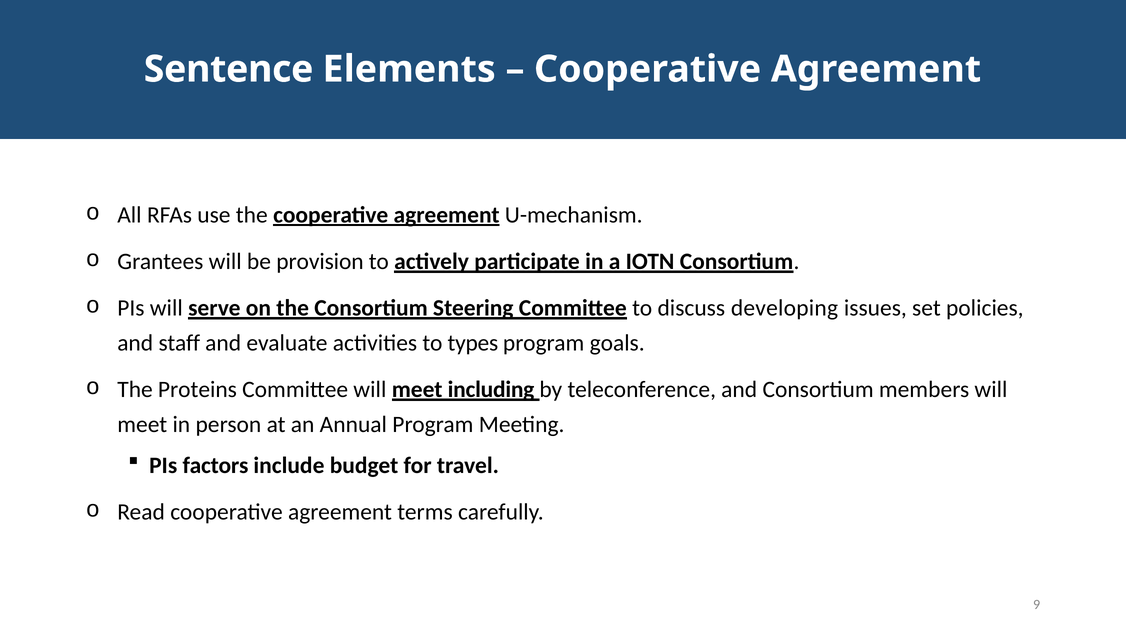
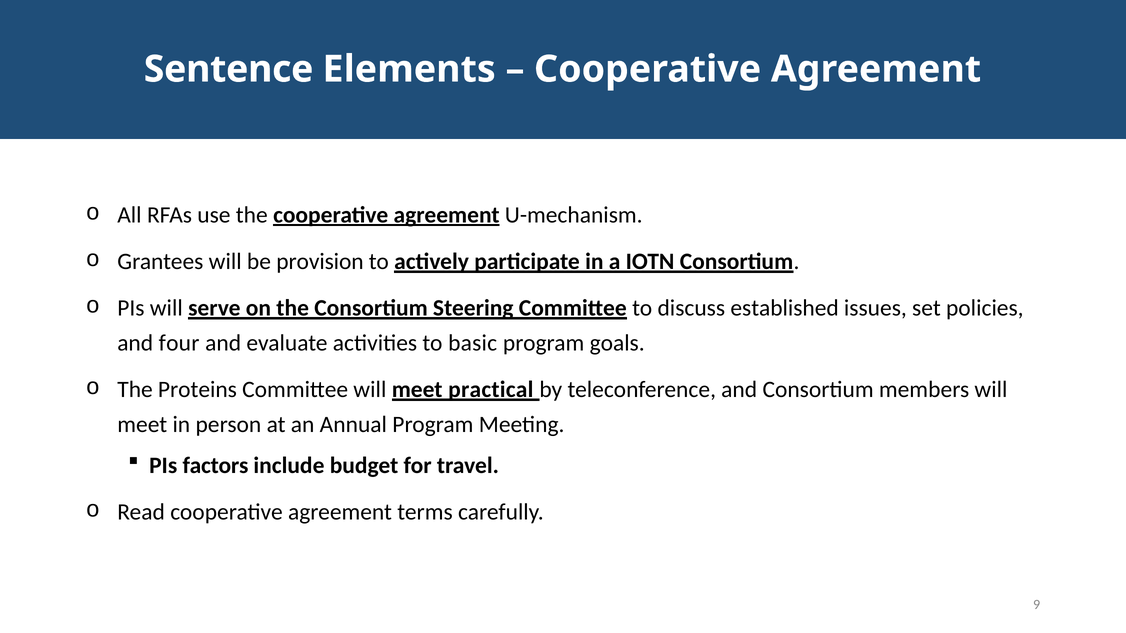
developing: developing -> established (785, 308)
staff: staff -> four (179, 343)
types: types -> basic (473, 343)
including: including -> practical (491, 390)
